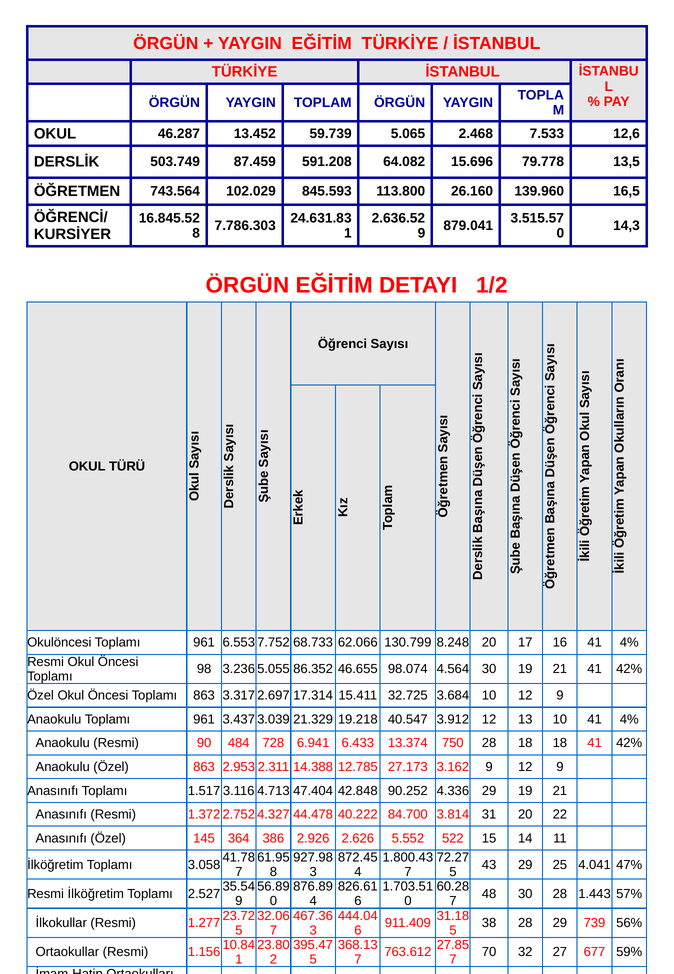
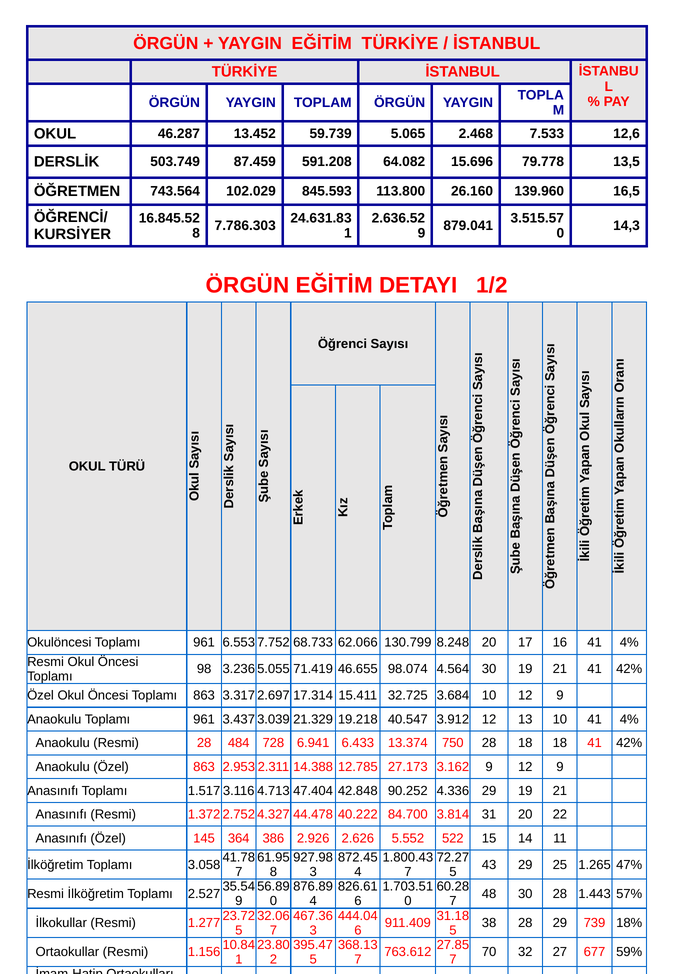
86.352: 86.352 -> 71.419 (313, 669)
Resmi 90: 90 -> 28 (204, 743)
4.041: 4.041 -> 1.265 (595, 864)
56%: 56% -> 18% (629, 923)
